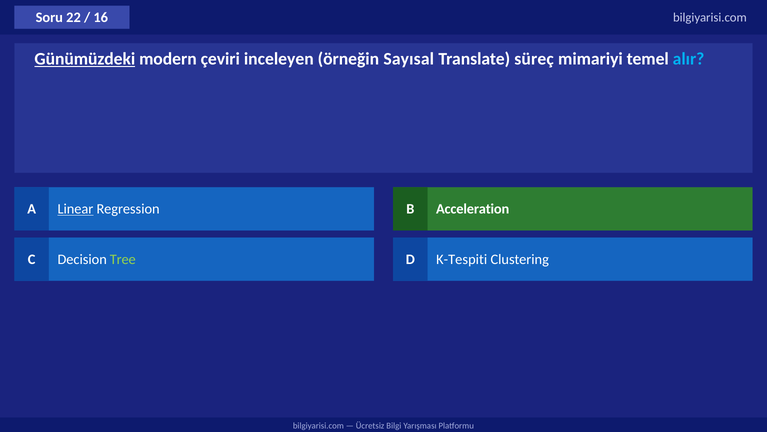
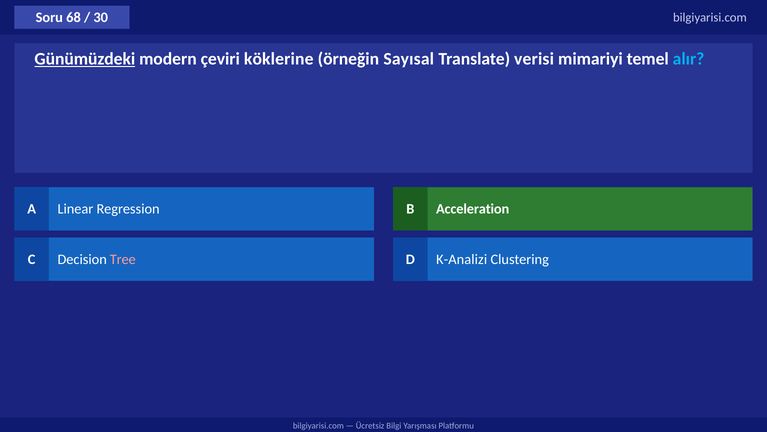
22: 22 -> 68 (74, 18)
16: 16 -> 30 (101, 18)
inceleyen: inceleyen -> köklerine (279, 59)
süreç: süreç -> verisi (534, 59)
Linear underline: present -> none (75, 209)
Tree colour: light green -> pink (123, 259)
K-Tespiti: K-Tespiti -> K-Analizi (462, 259)
